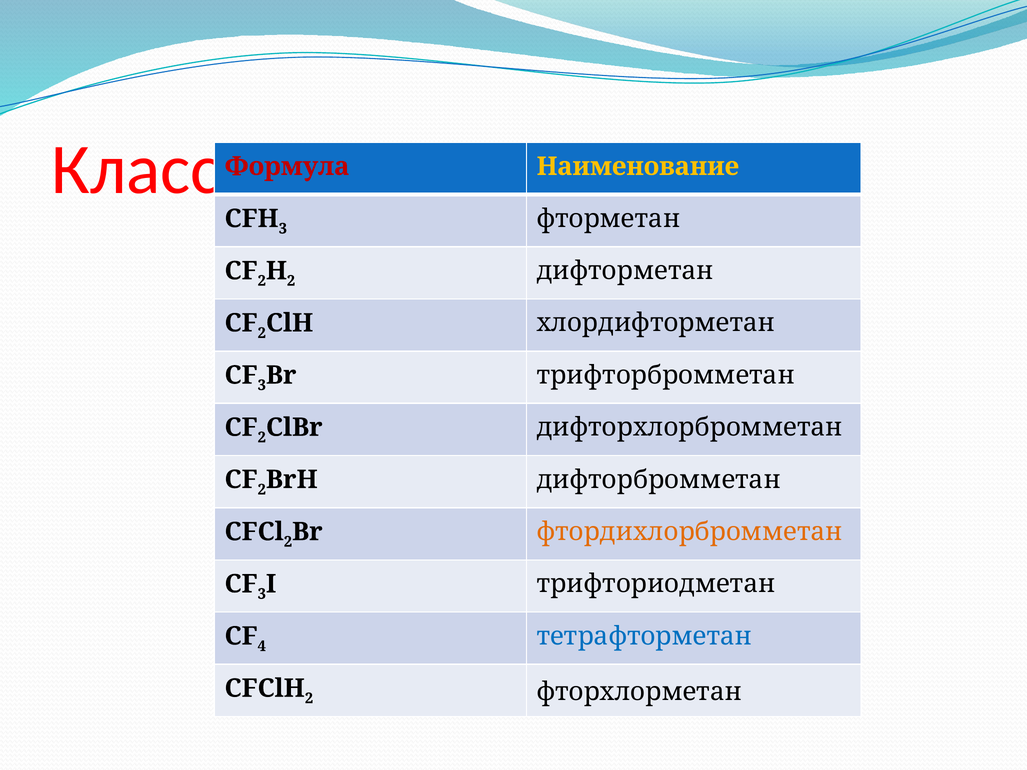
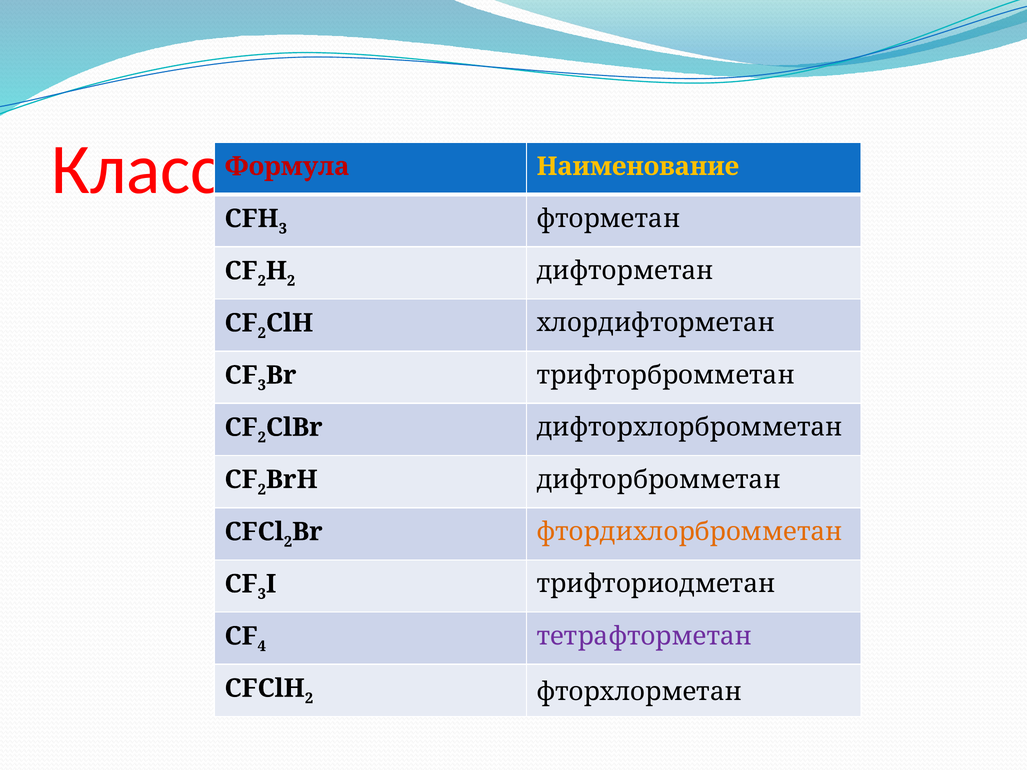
тетрафторметан colour: blue -> purple (644, 636)
